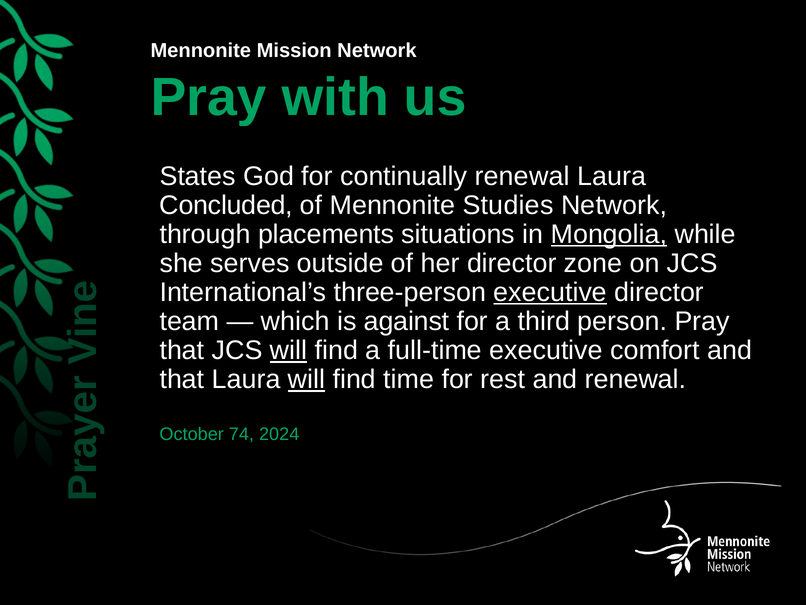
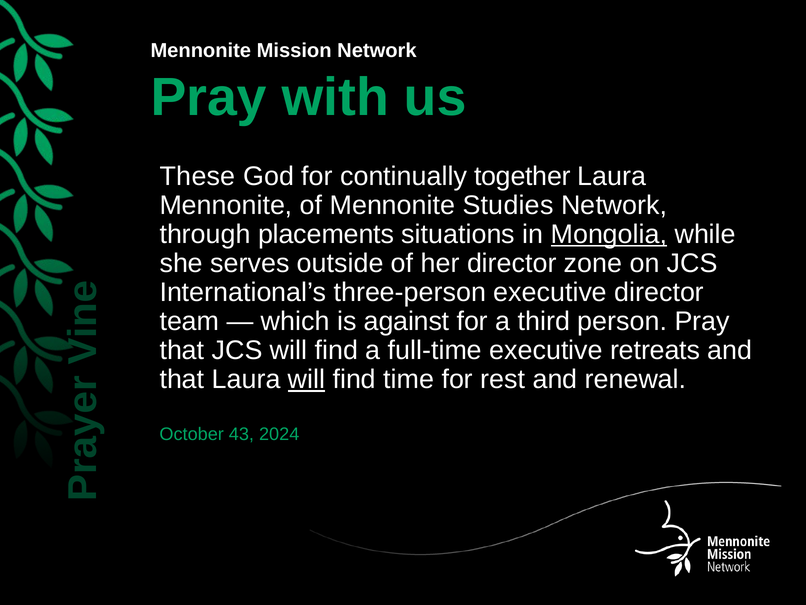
States: States -> These (198, 176)
continually renewal: renewal -> together (522, 176)
Concluded: Concluded -> Mennonite (226, 205)
executive underline: present -> none (550, 292)
will underline: present -> none (289, 350)
comfort: comfort -> retreats (655, 350)
74: 74 -> 43 (241, 434)
